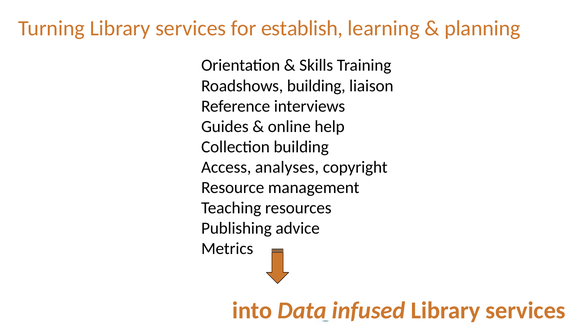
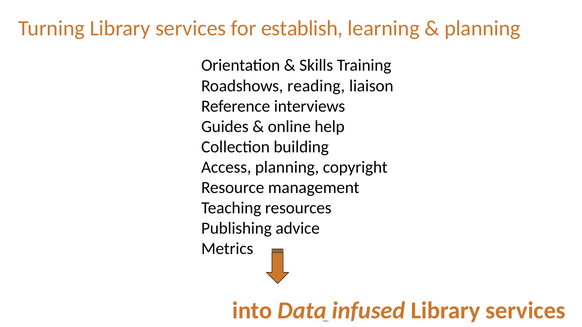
Roadshows building: building -> reading (316, 86)
Access analyses: analyses -> planning (287, 167)
